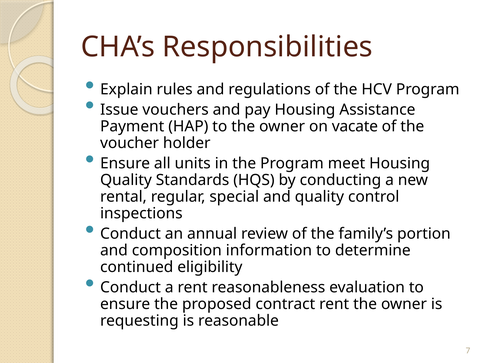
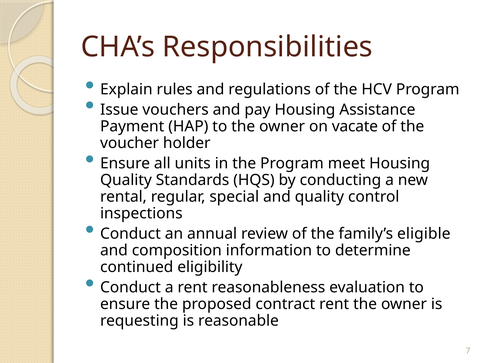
portion: portion -> eligible (424, 234)
